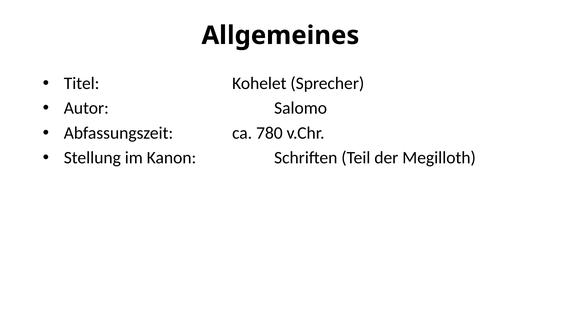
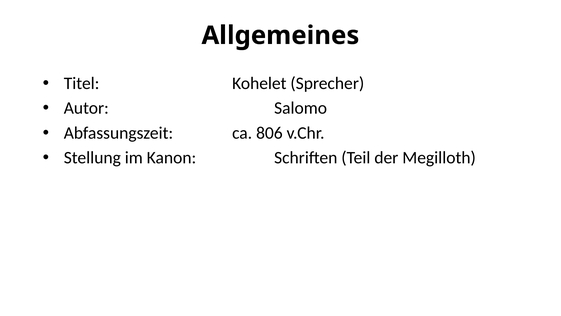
780: 780 -> 806 (269, 133)
